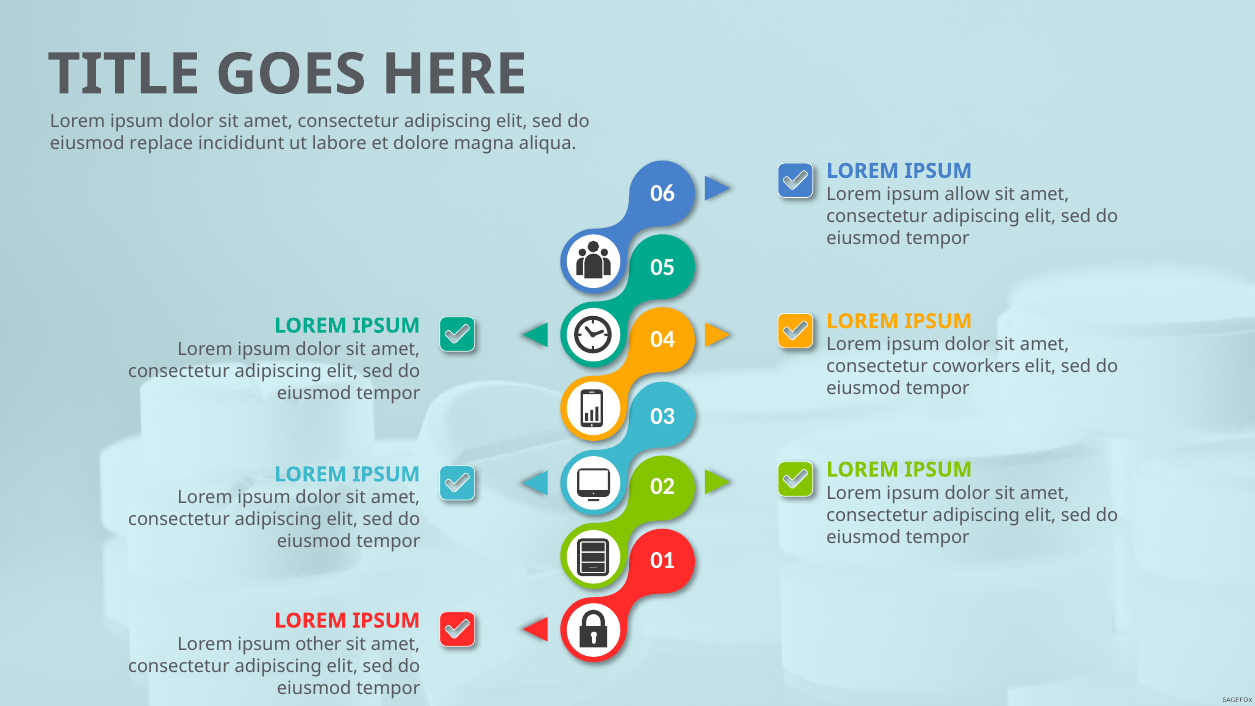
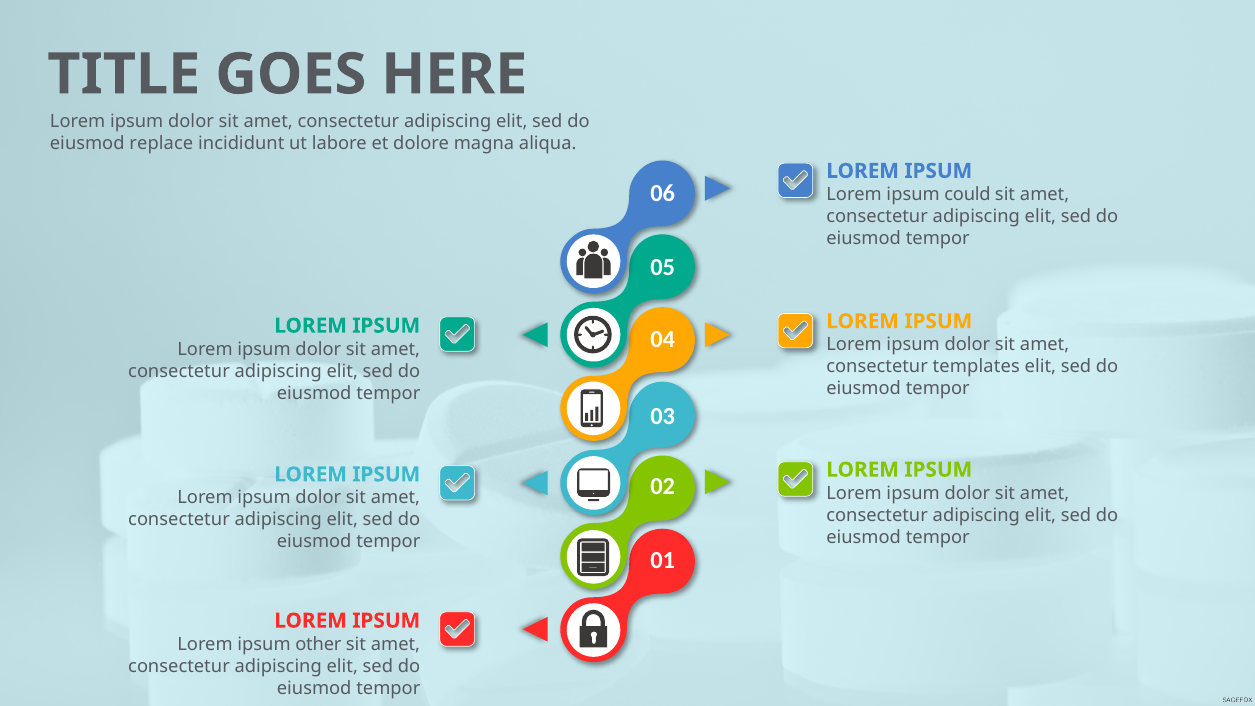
allow: allow -> could (967, 194)
coworkers: coworkers -> templates (976, 367)
